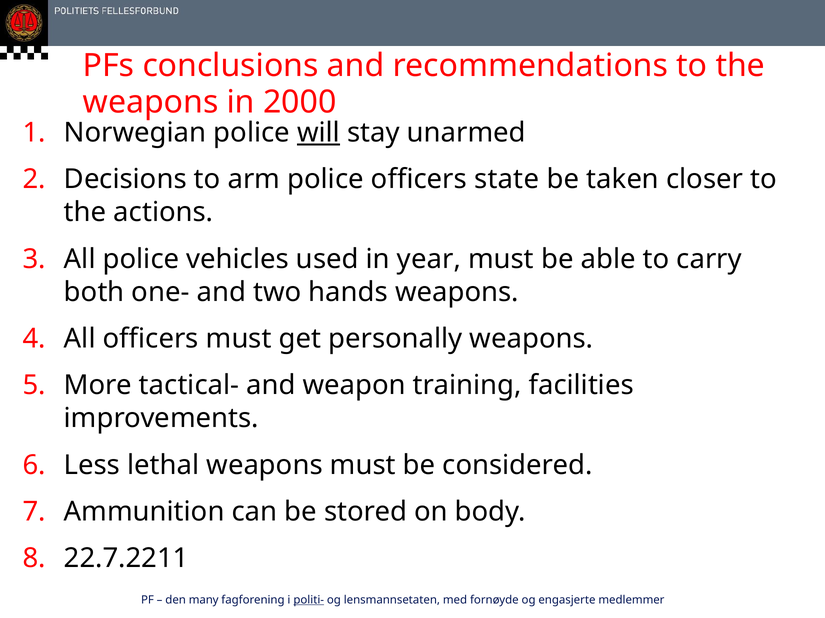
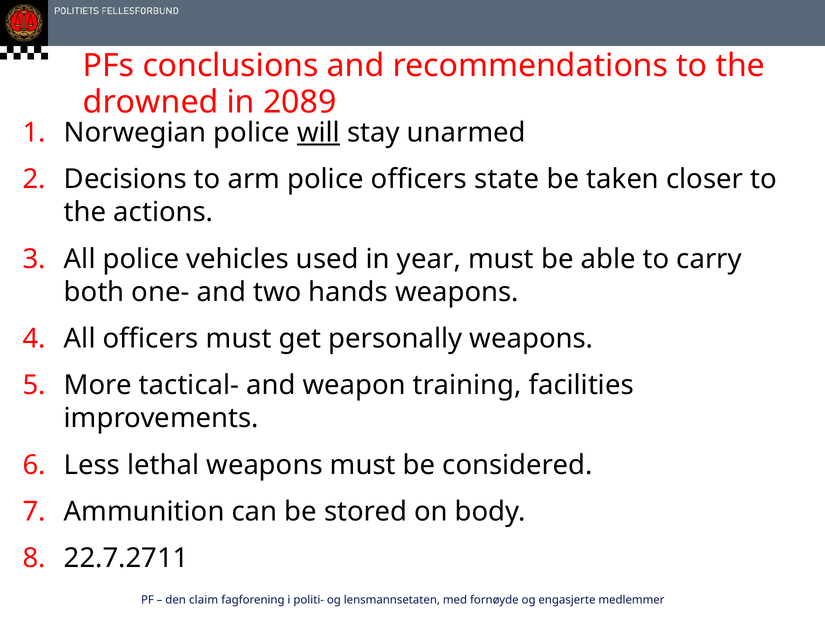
weapons: weapons -> drowned (151, 102)
2000: 2000 -> 2089 (300, 102)
22.7.2211: 22.7.2211 -> 22.7.2711 (126, 559)
many: many -> claim (204, 600)
politi- underline: present -> none (309, 600)
